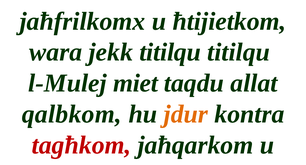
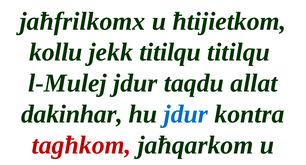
wara: wara -> kollu (56, 52)
l-Mulej miet: miet -> jdur (135, 83)
qalbkom: qalbkom -> dakinhar (72, 114)
jdur colour: orange -> blue (186, 114)
